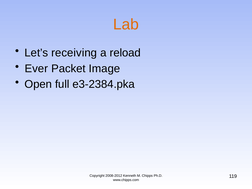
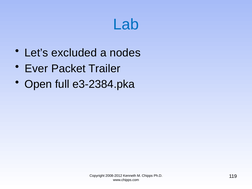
Lab colour: orange -> blue (126, 24)
receiving: receiving -> excluded (74, 53)
reload: reload -> nodes (125, 53)
Image: Image -> Trailer (104, 69)
